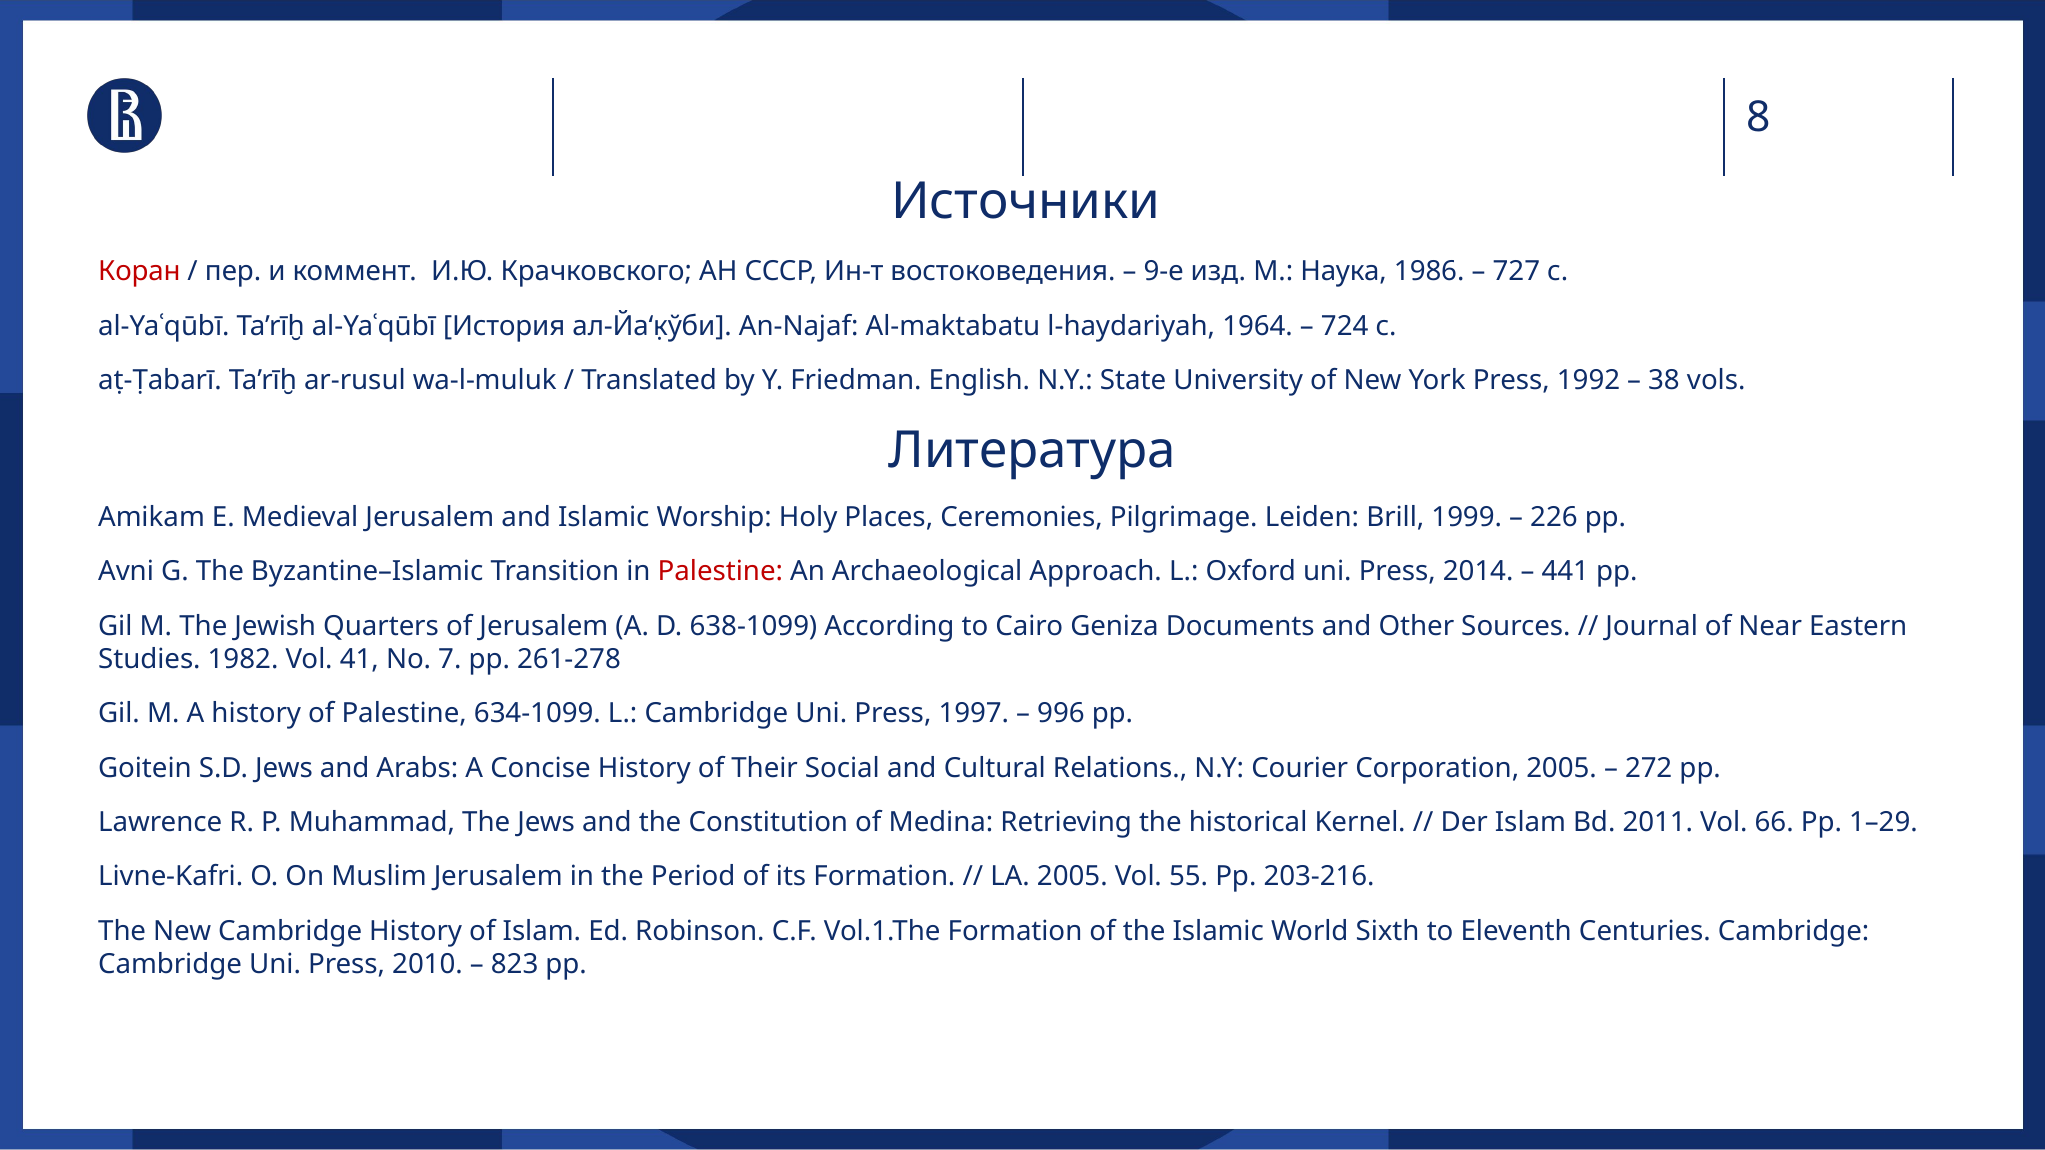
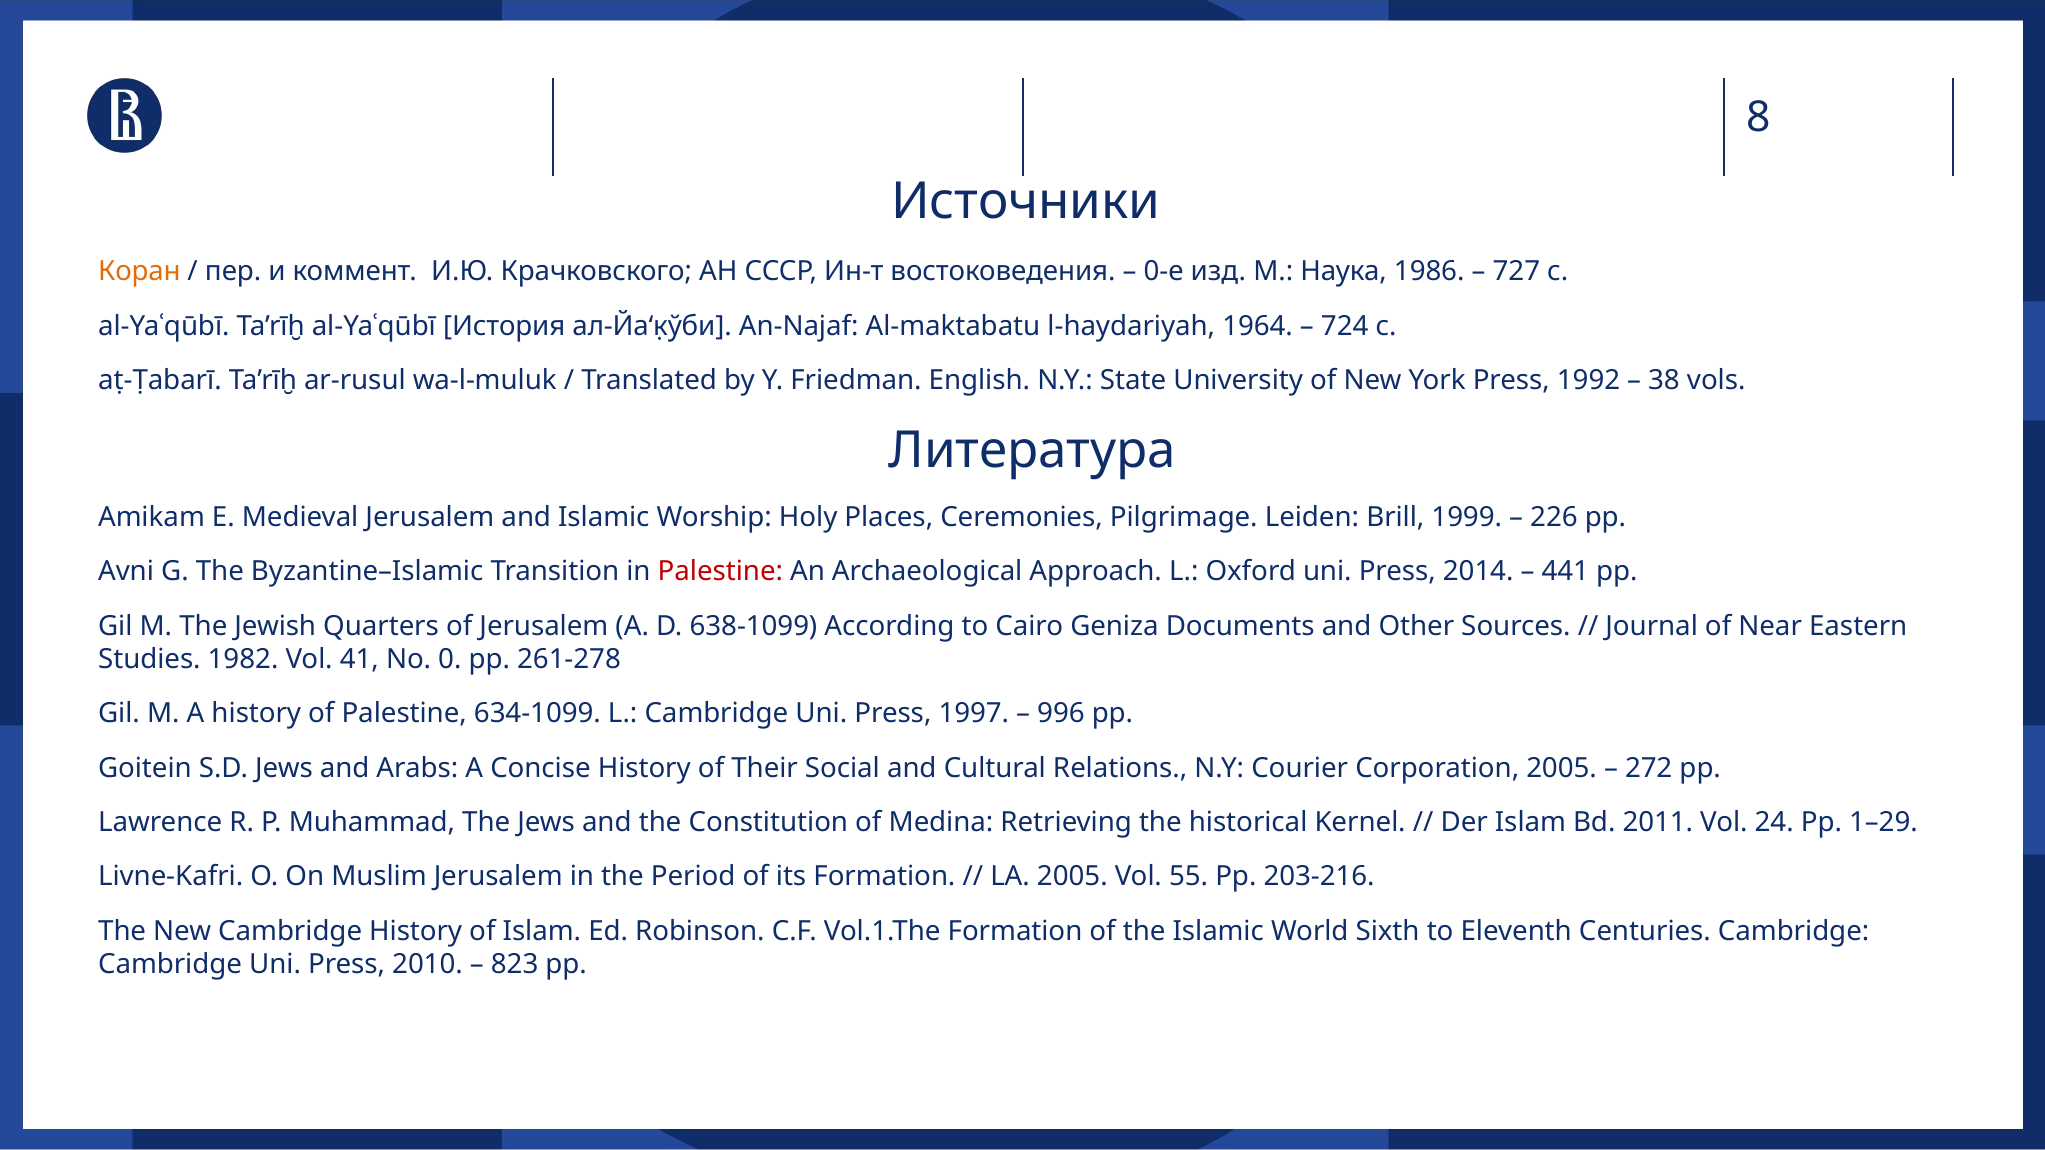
Коран colour: red -> orange (139, 272)
9-е: 9-е -> 0-е (1164, 272)
7: 7 -> 0 (450, 659)
66: 66 -> 24 (1774, 823)
